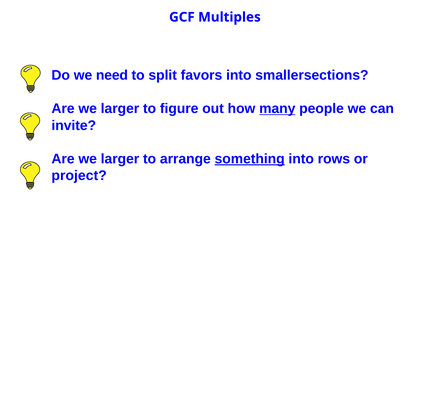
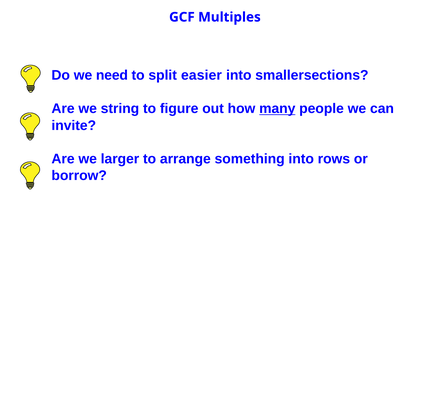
favors: favors -> easier (201, 75)
larger: larger -> string (120, 109)
something underline: present -> none (250, 159)
project: project -> borrow (79, 175)
